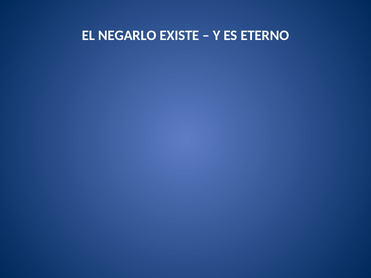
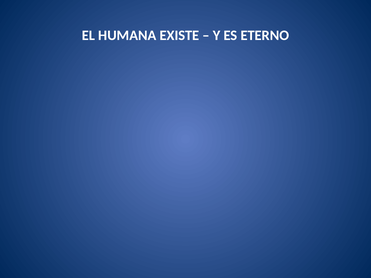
NEGARLO: NEGARLO -> HUMANA (127, 35)
